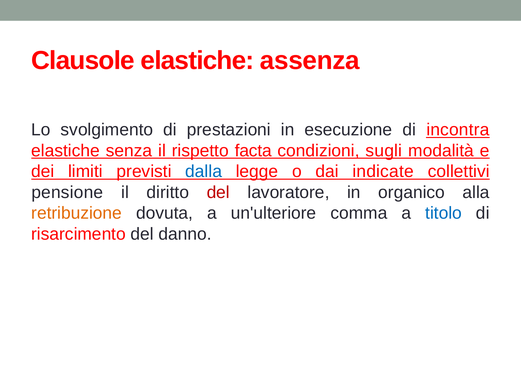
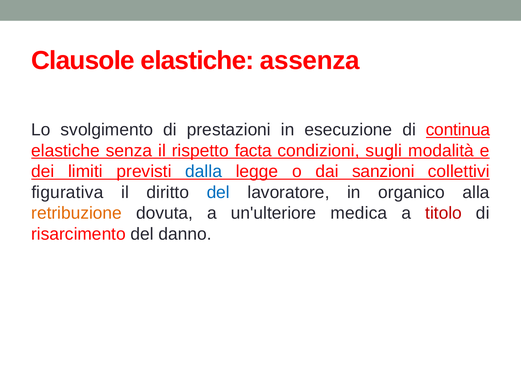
incontra: incontra -> continua (458, 130)
indicate: indicate -> sanzioni (383, 171)
pensione: pensione -> figurativa (67, 192)
del colour: red -> blue (218, 192)
comma: comma -> medica (359, 213)
titolo colour: blue -> red (444, 213)
